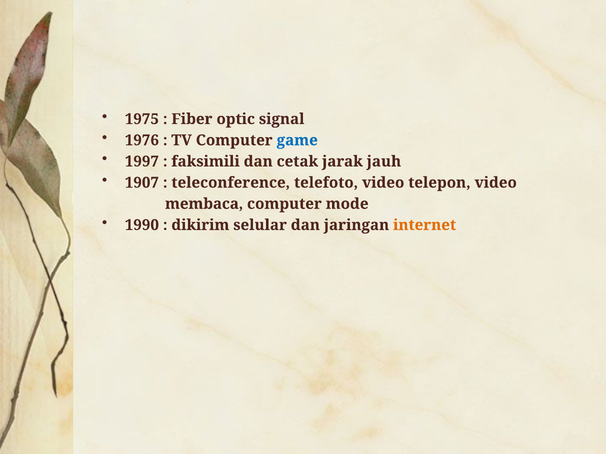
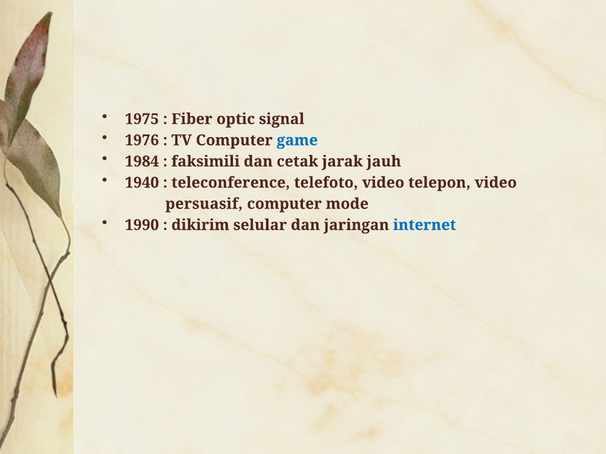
1997: 1997 -> 1984 (142, 162)
1907: 1907 -> 1940 (142, 183)
membaca: membaca -> persuasif (204, 204)
internet colour: orange -> blue (425, 225)
